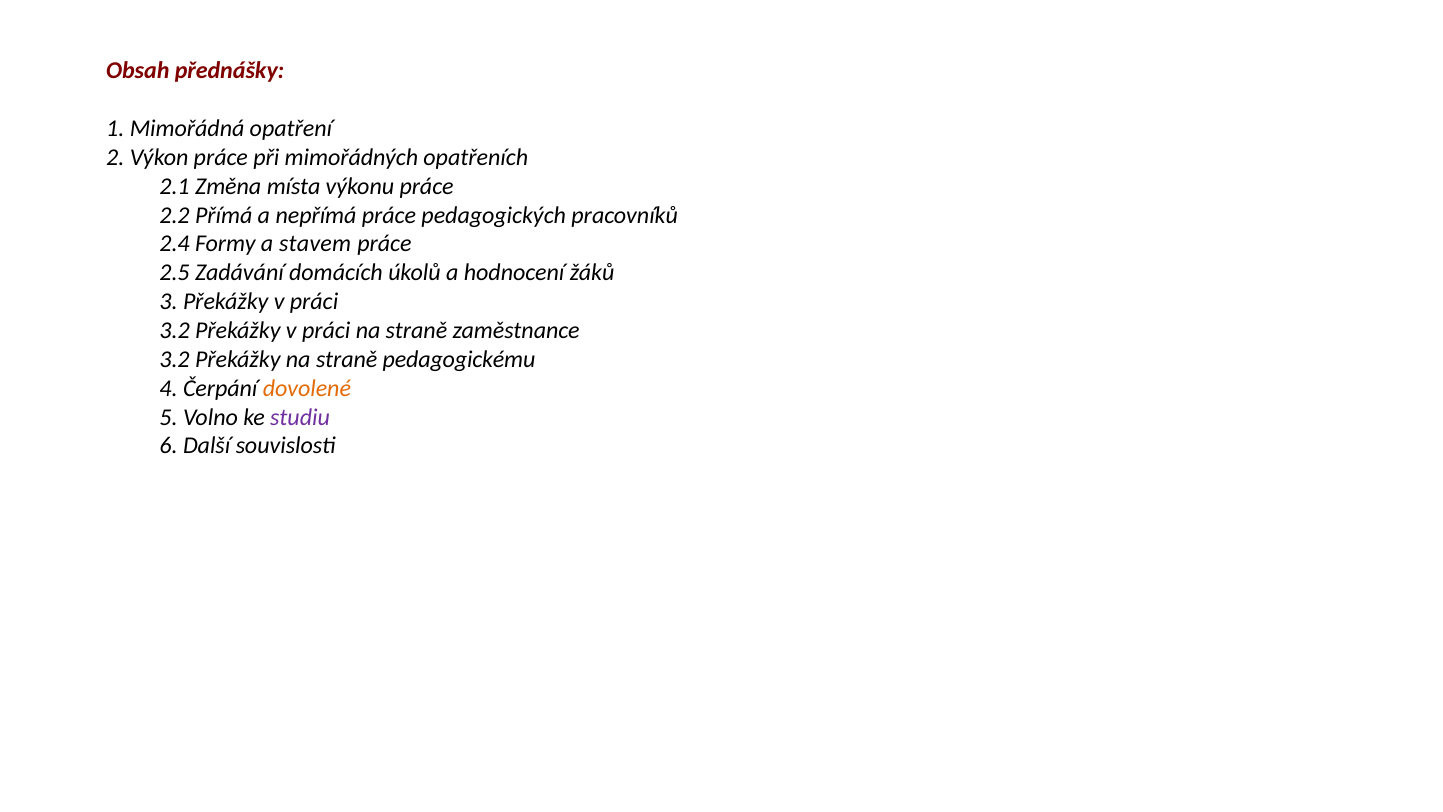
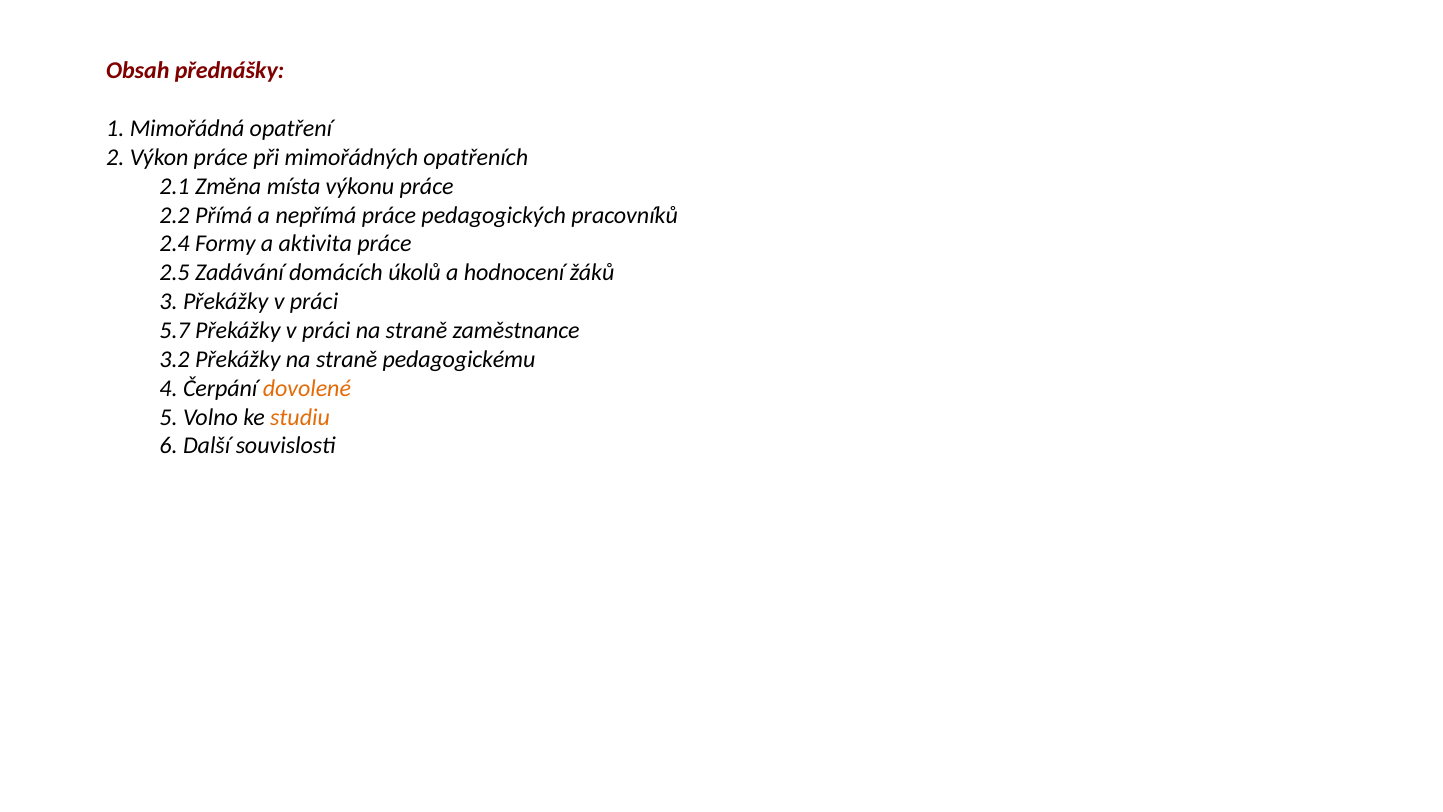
stavem: stavem -> aktivita (315, 244)
3.2: 3.2 -> 5.7 (175, 330)
studiu colour: purple -> orange (300, 417)
